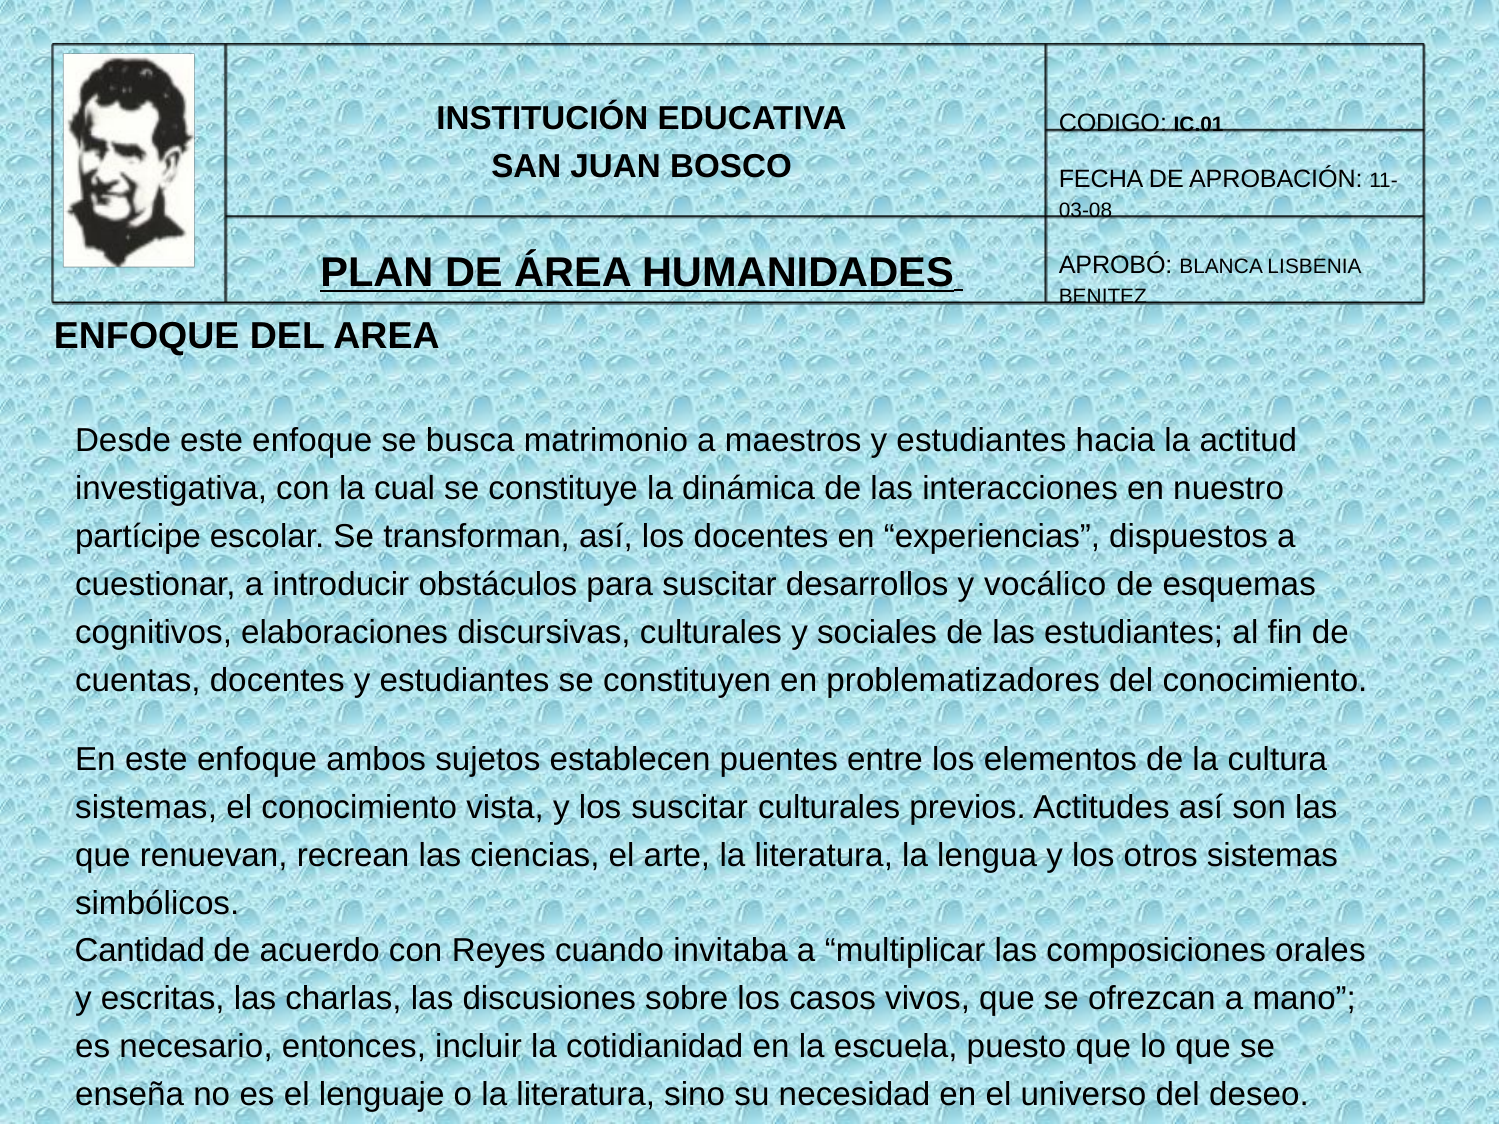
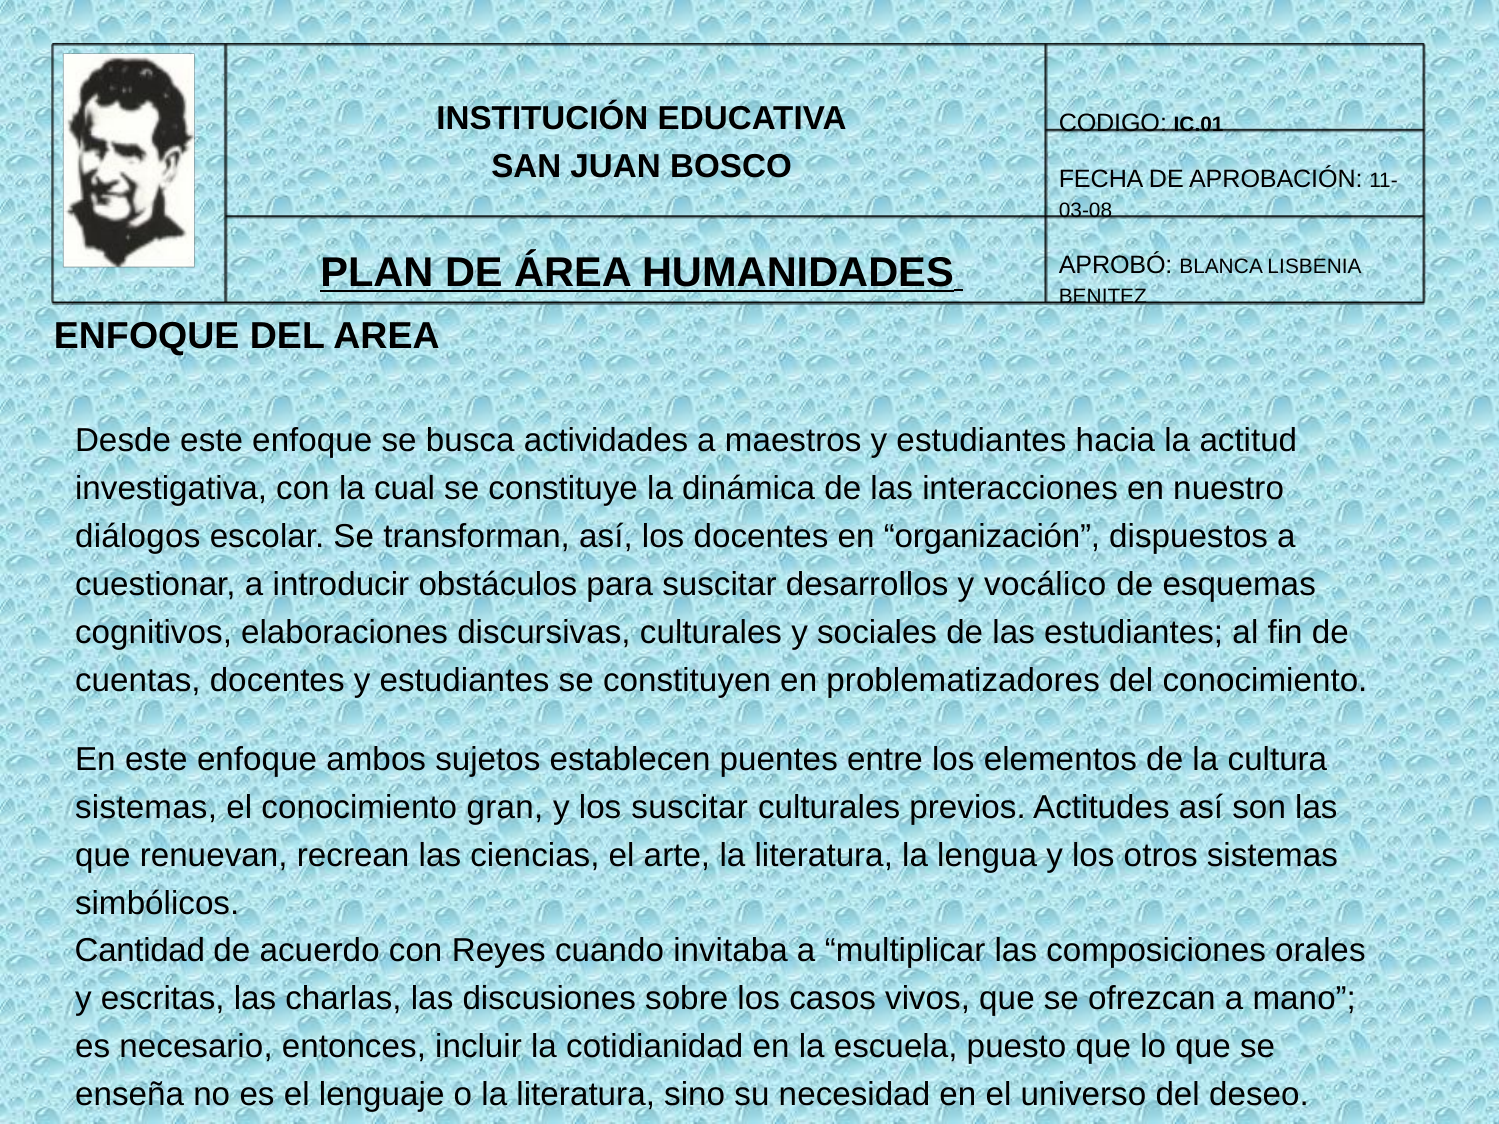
matrimonio: matrimonio -> actividades (606, 441)
partícipe: partícipe -> diálogos (138, 537)
experiencias: experiencias -> organización (992, 537)
vista: vista -> gran (505, 808)
